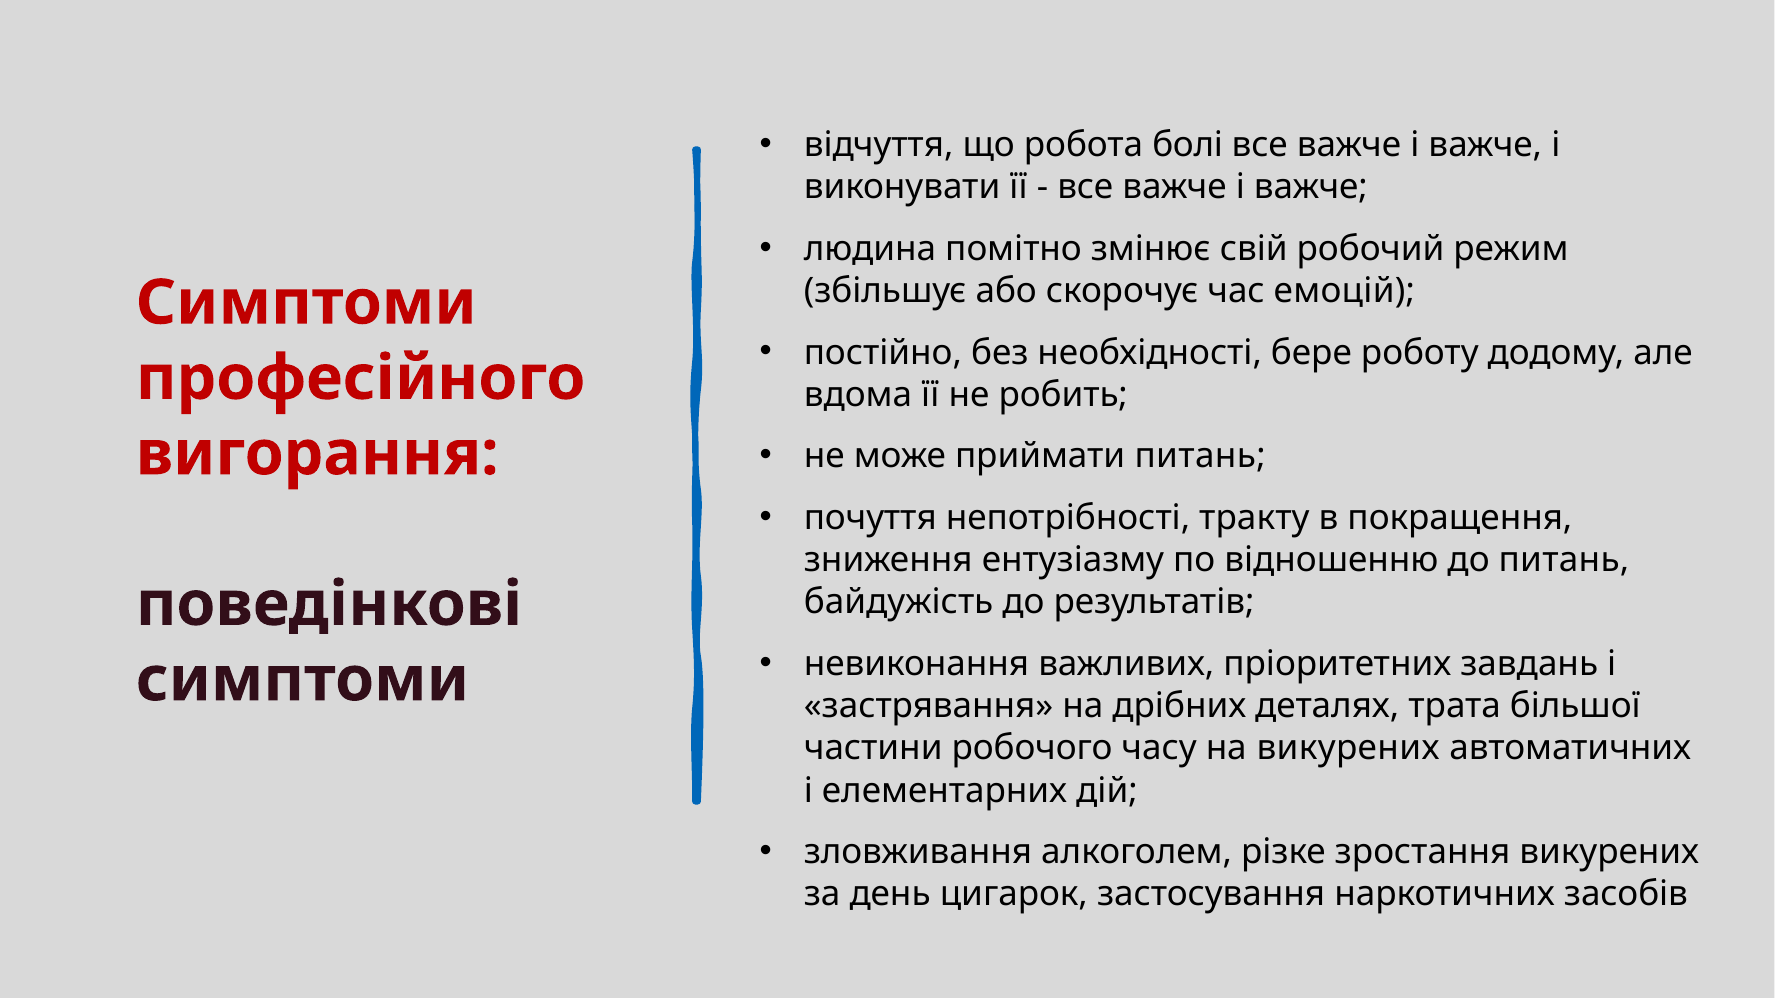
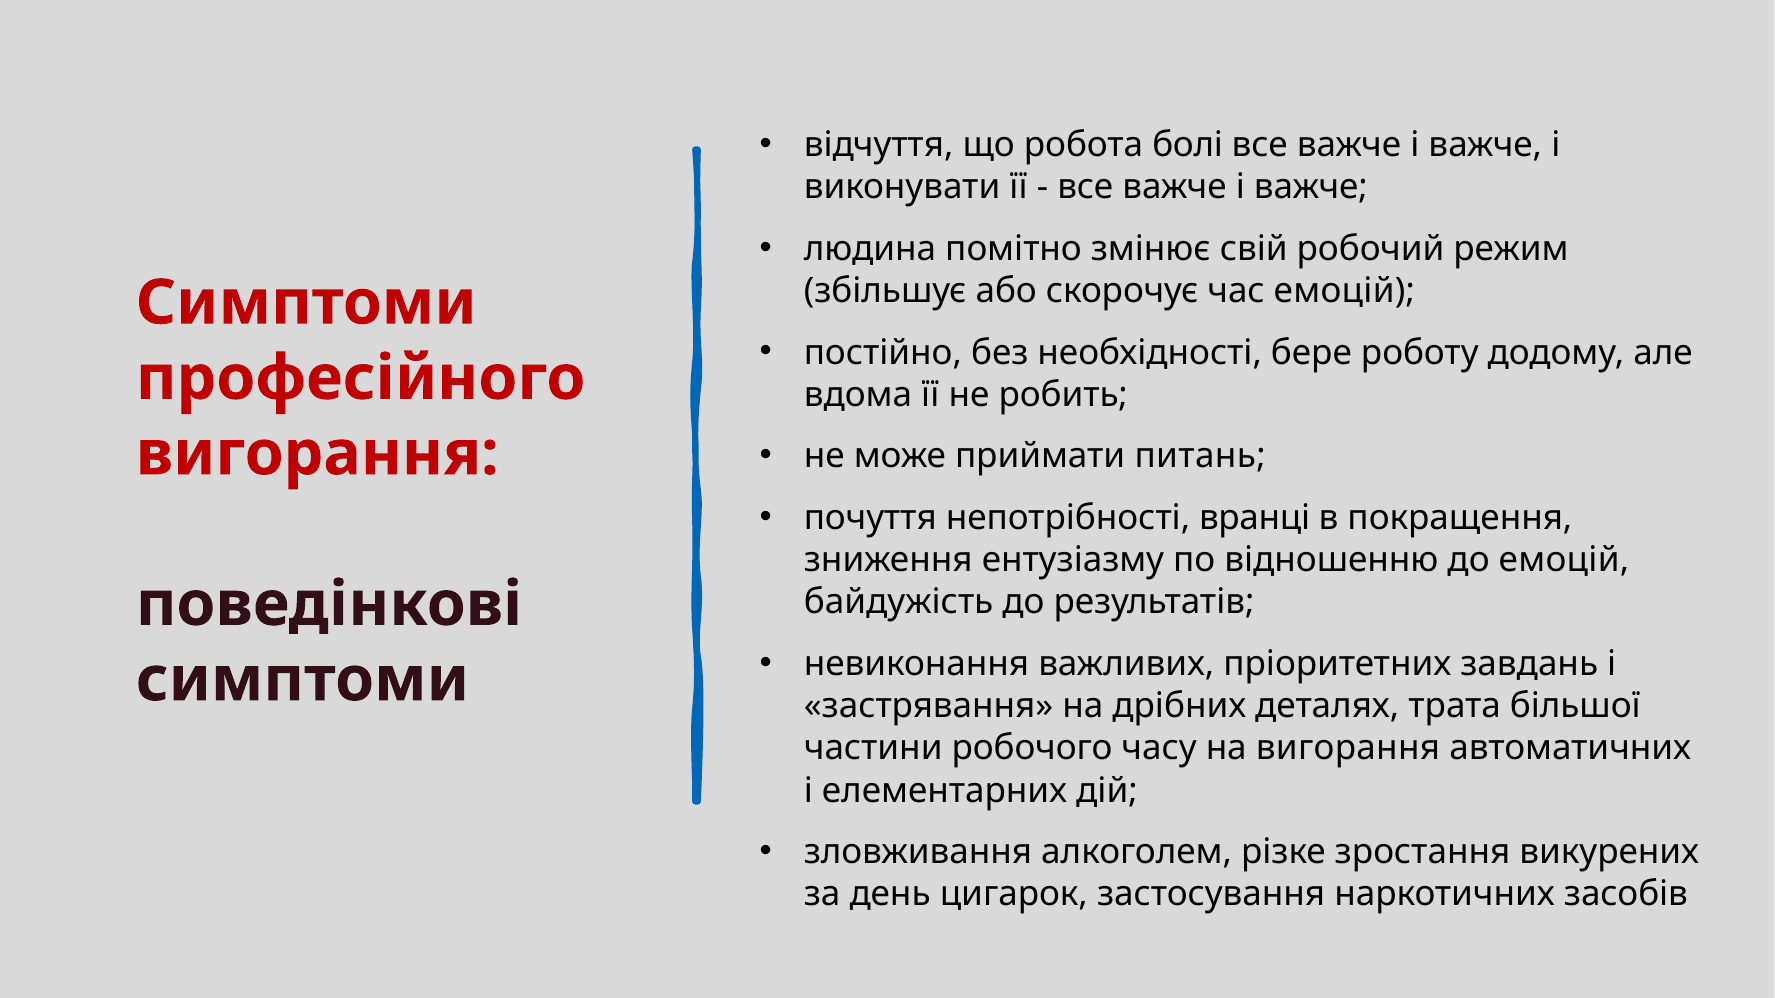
тракту: тракту -> вранці (1255, 518)
до питань: питань -> емоцій (1564, 560)
на викурених: викурених -> вигорання (1348, 749)
